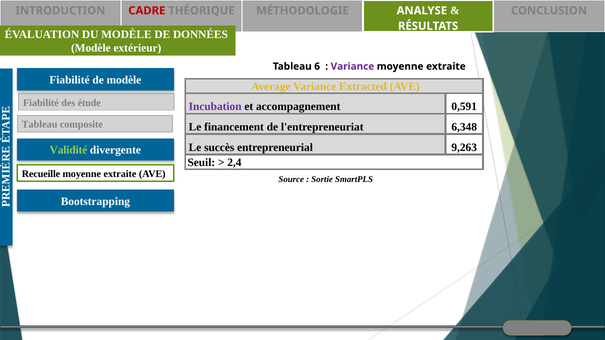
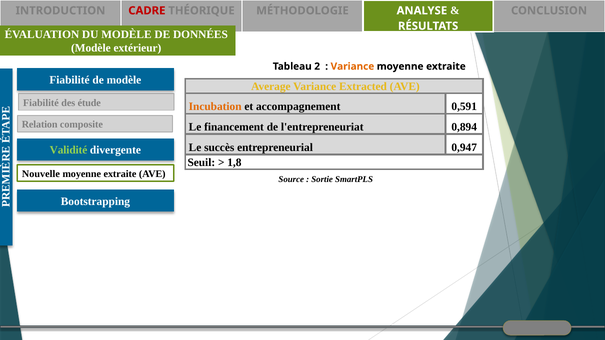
6: 6 -> 2 (317, 66)
Variance colour: purple -> orange (352, 66)
Incubation colour: purple -> orange (215, 107)
Tableau: Tableau -> Relation (40, 125)
6,348: 6,348 -> 0,894 (464, 127)
9,263: 9,263 -> 0,947 (464, 148)
2,4: 2,4 -> 1,8 (234, 162)
Recueille: Recueille -> Nouvelle (41, 174)
